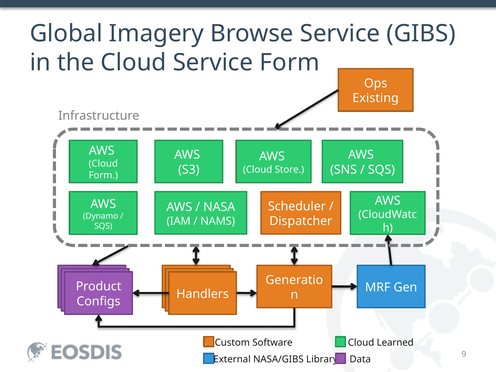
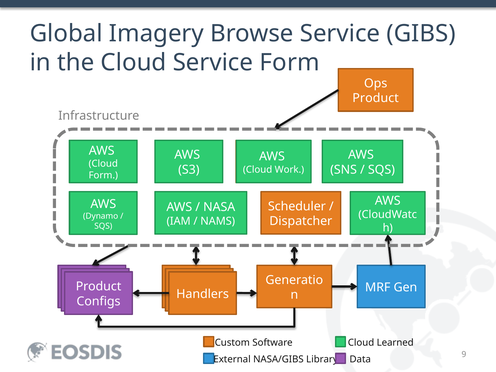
Existing: Existing -> Product (376, 98)
Store: Store -> Work (289, 170)
